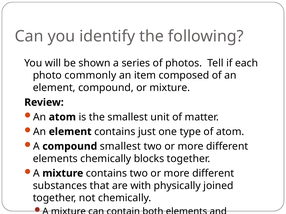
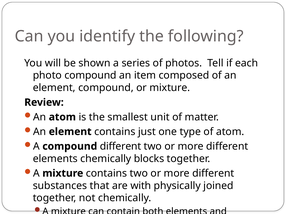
photo commonly: commonly -> compound (91, 76)
compound smallest: smallest -> different (121, 147)
